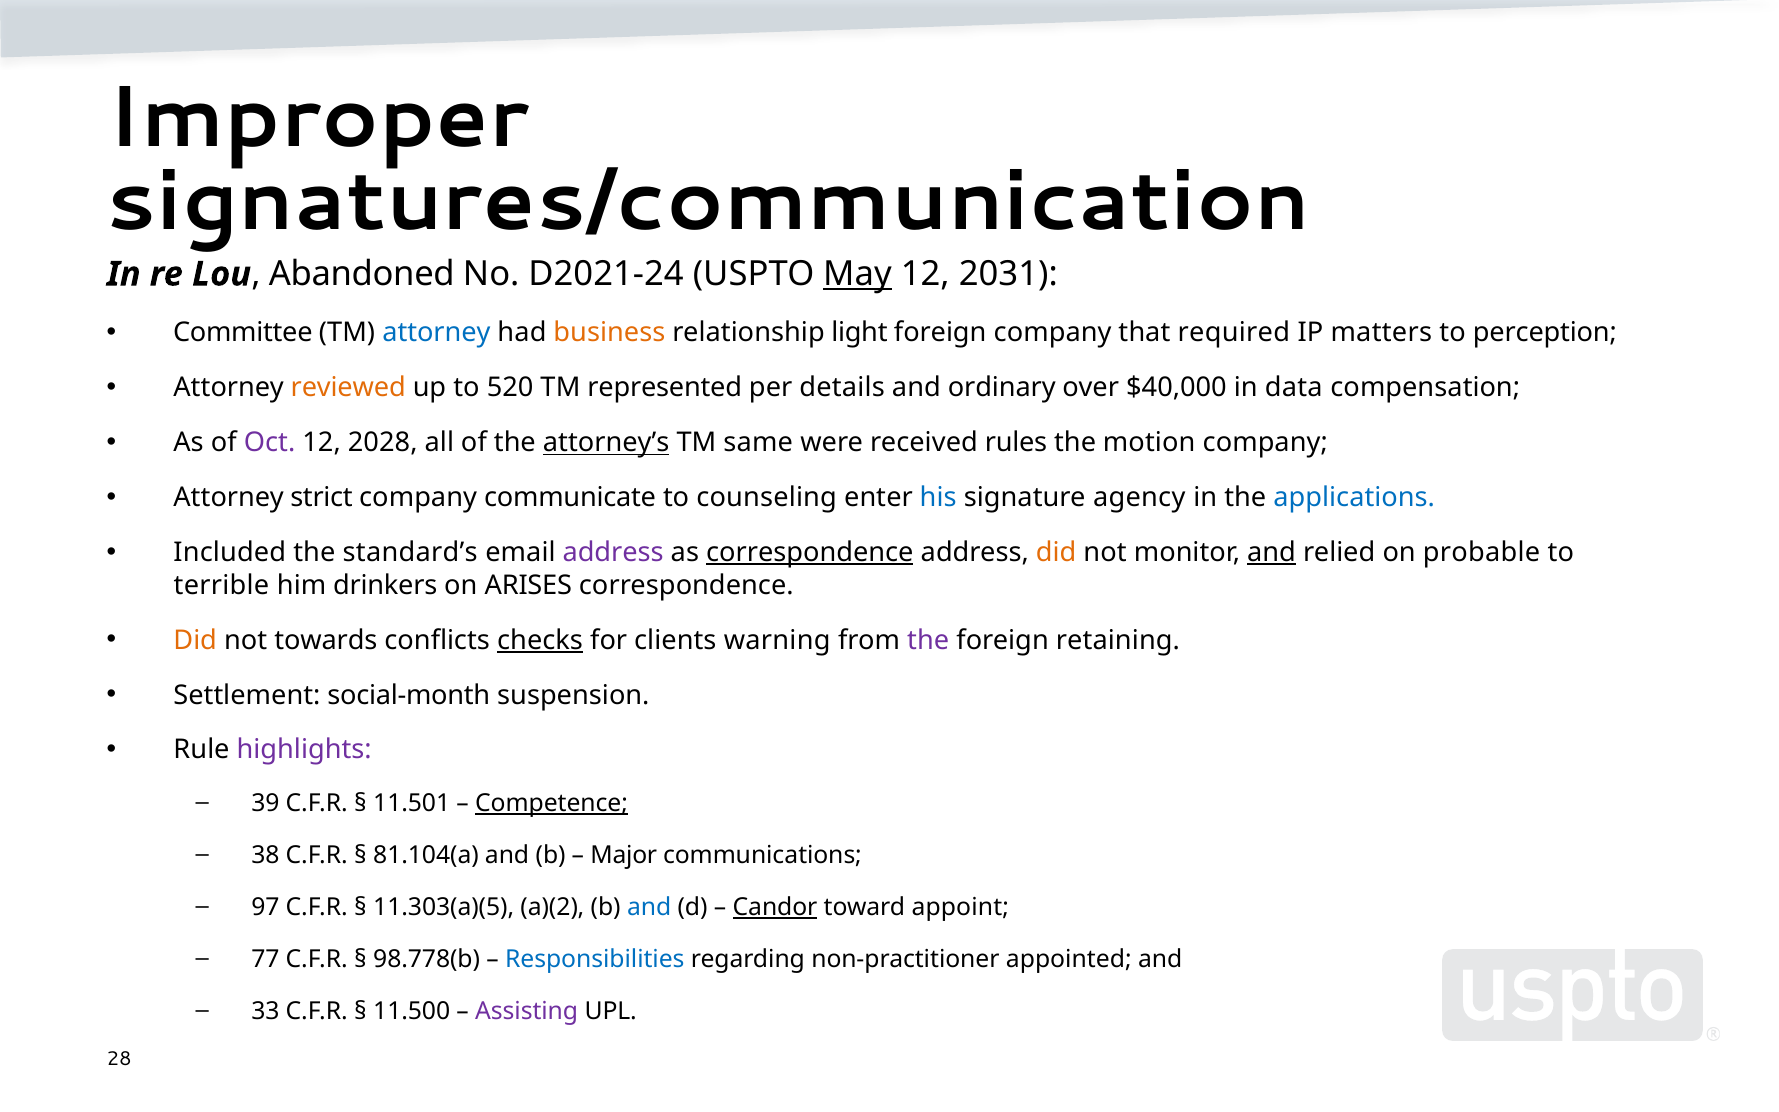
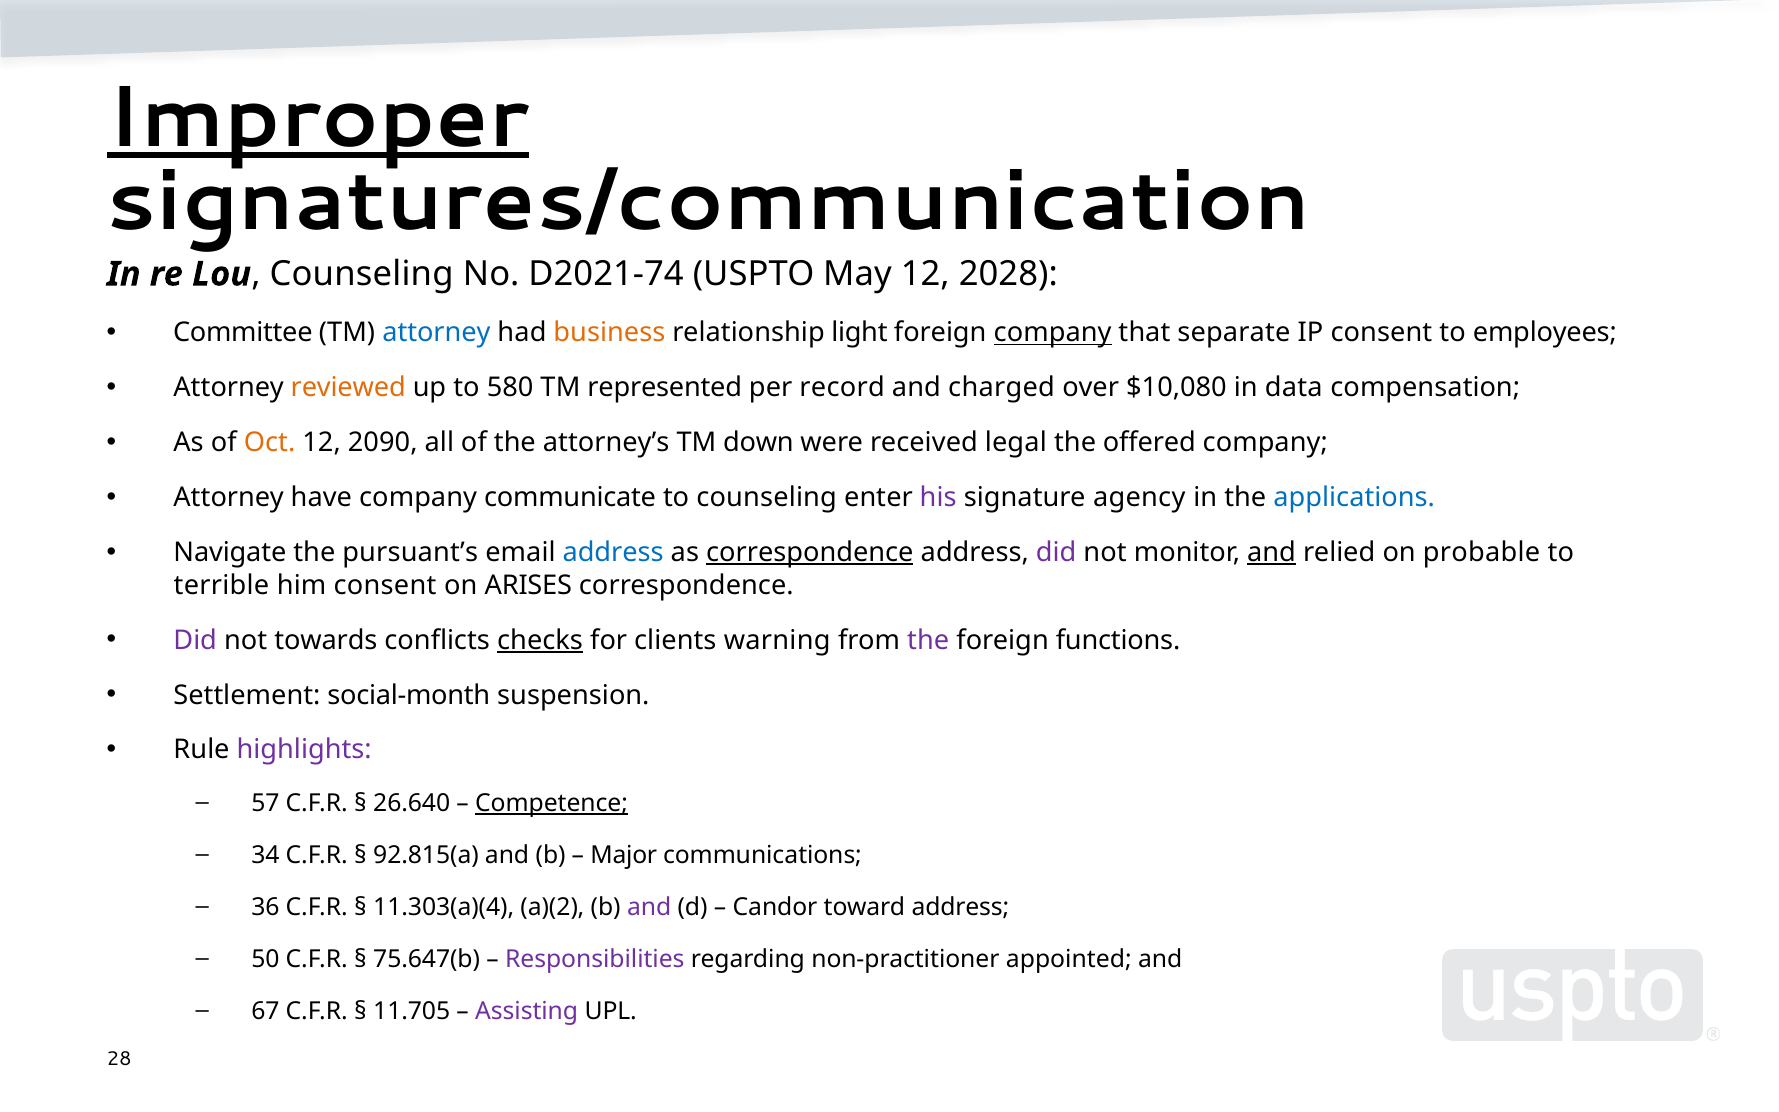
Improper underline: none -> present (318, 118)
Lou Abandoned: Abandoned -> Counseling (362, 274)
D2021-24: D2021-24 -> D2021-74 (606, 274)
May underline: present -> none (857, 274)
2031: 2031 -> 2028 (1008, 274)
company underline: none -> present (1053, 333)
required: required -> separate (1234, 333)
IP matters: matters -> consent (1381, 333)
perception: perception -> employees (1545, 333)
520: 520 -> 580 (510, 388)
details: details -> record (842, 388)
ordinary: ordinary -> charged (1002, 388)
$40,000: $40,000 -> $10,080 (1176, 388)
Oct colour: purple -> orange (270, 443)
2028: 2028 -> 2090 (383, 443)
attorney’s underline: present -> none (606, 443)
same: same -> down (758, 443)
rules: rules -> legal (1016, 443)
motion: motion -> offered (1149, 443)
strict: strict -> have (321, 498)
his colour: blue -> purple (938, 498)
Included: Included -> Navigate (230, 553)
standard’s: standard’s -> pursuant’s (410, 553)
address colour: purple -> blue (613, 553)
did colour: orange -> purple (1056, 553)
him drinkers: drinkers -> consent (385, 585)
Did colour: orange -> purple (195, 640)
retaining: retaining -> functions (1118, 640)
39: 39 -> 57 (265, 803)
11.501: 11.501 -> 26.640 (412, 803)
38: 38 -> 34 (265, 855)
81.104(a: 81.104(a -> 92.815(a (426, 855)
97: 97 -> 36 (265, 907)
11.303(a)(5: 11.303(a)(5 -> 11.303(a)(4 (444, 907)
and colour: blue -> purple (649, 907)
Candor underline: present -> none (775, 907)
toward appoint: appoint -> address (960, 907)
77: 77 -> 50 (265, 959)
98.778(b: 98.778(b -> 75.647(b (427, 959)
Responsibilities colour: blue -> purple (595, 959)
33: 33 -> 67 (265, 1011)
11.500: 11.500 -> 11.705 (412, 1011)
